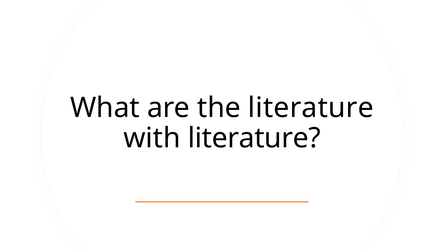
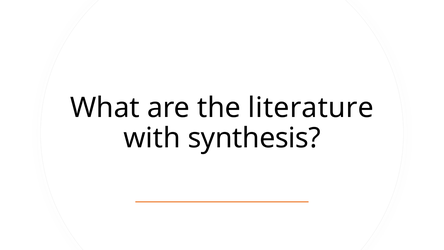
with literature: literature -> synthesis (254, 138)
